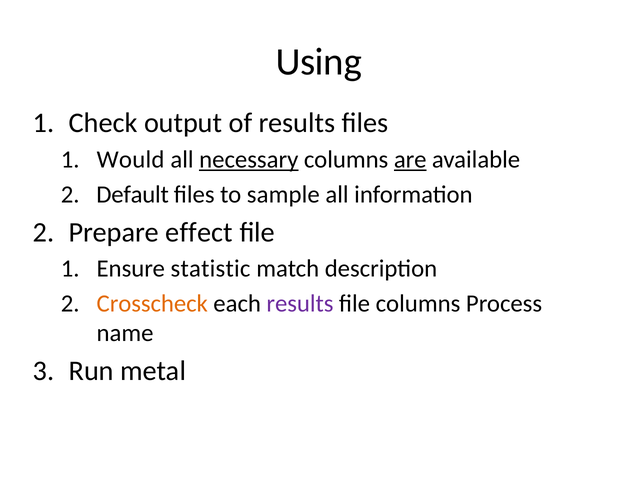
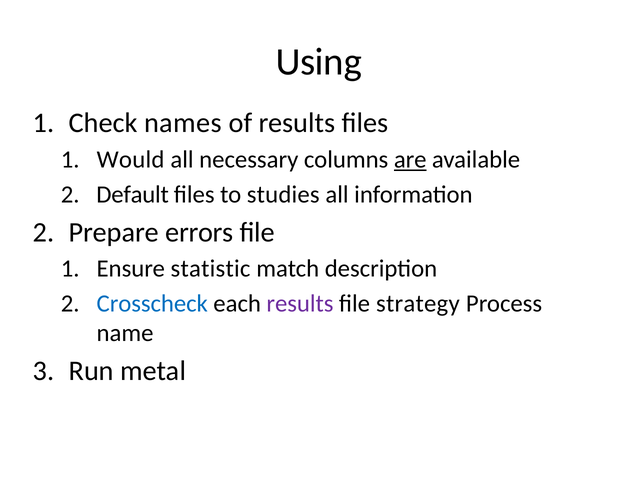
output: output -> names (183, 123)
necessary underline: present -> none (249, 160)
sample: sample -> studies (283, 194)
effect: effect -> errors (199, 232)
Crosscheck colour: orange -> blue (152, 303)
file columns: columns -> strategy (418, 303)
